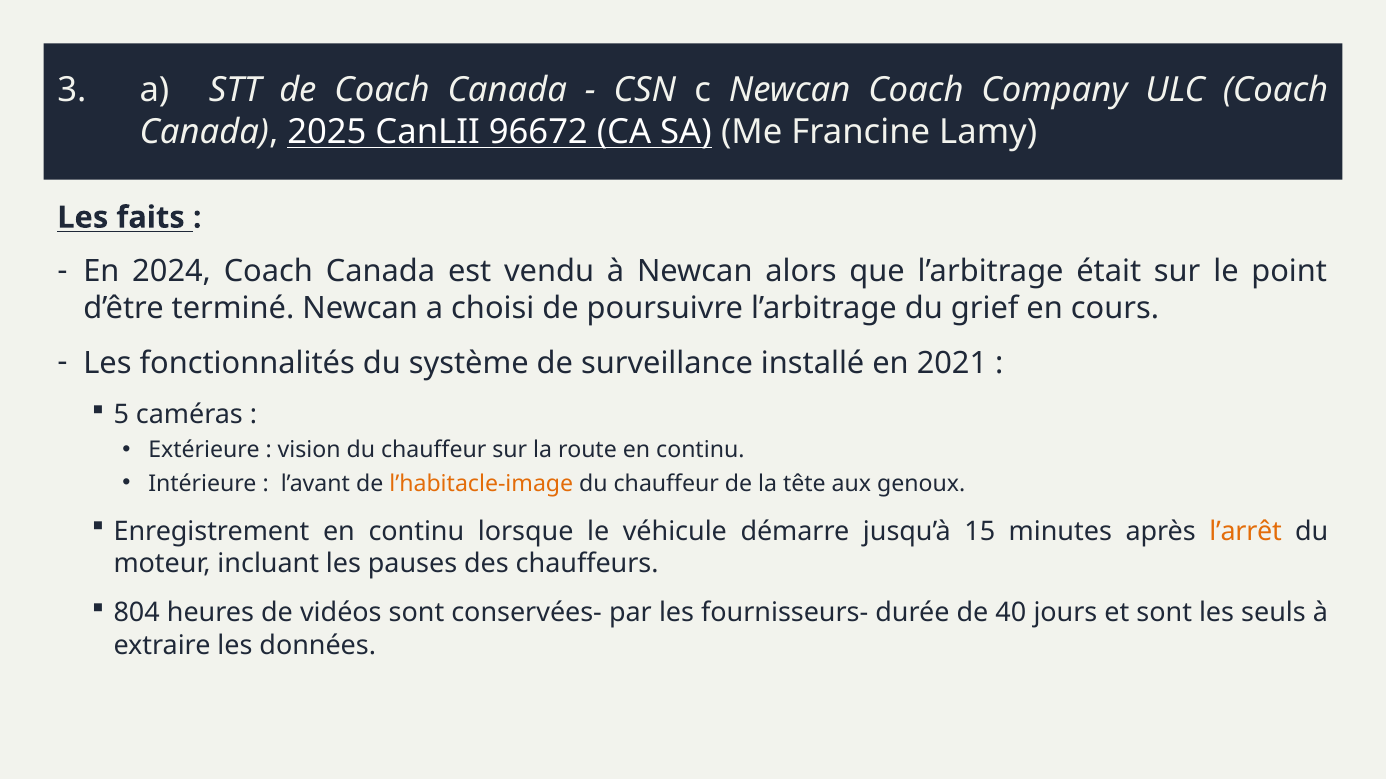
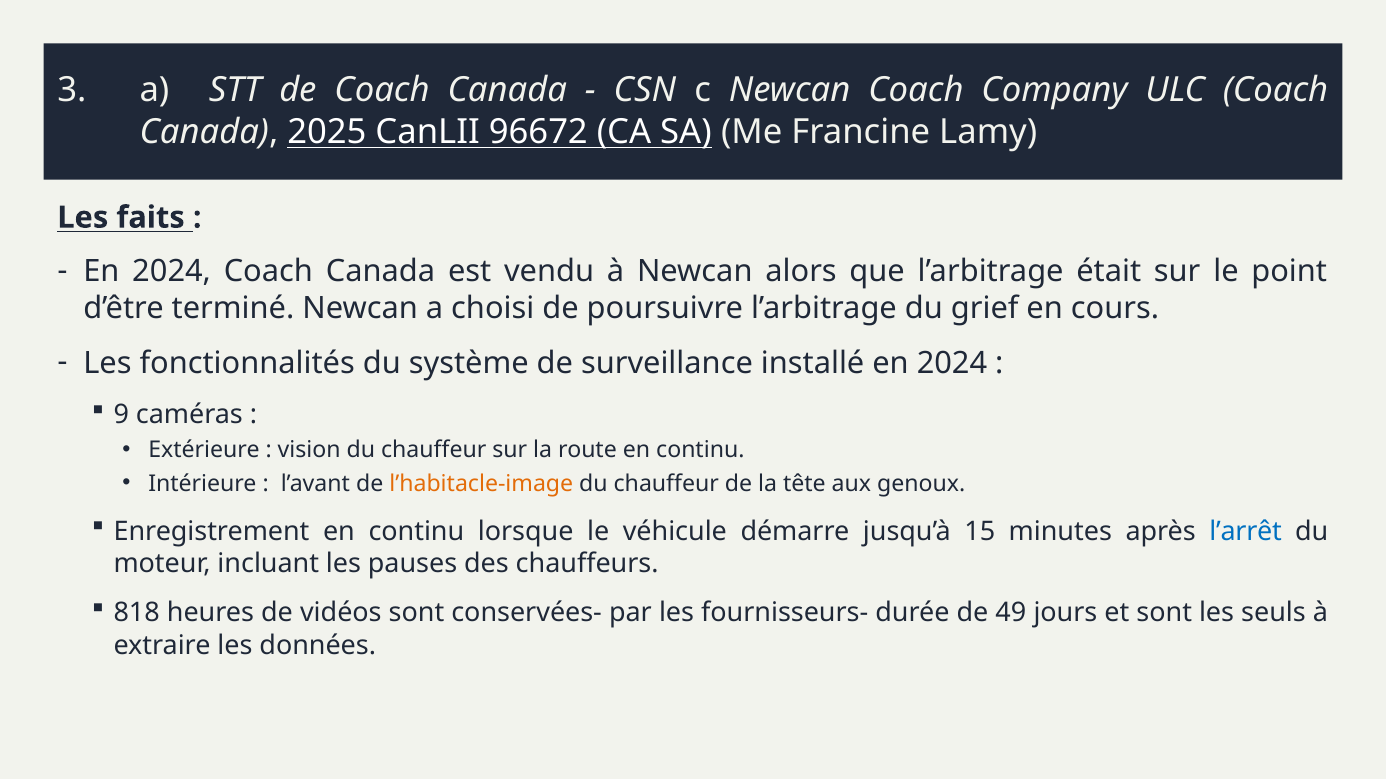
installé en 2021: 2021 -> 2024 (952, 363)
5: 5 -> 9 (121, 415)
l’arrêt colour: orange -> blue (1246, 532)
804: 804 -> 818 (137, 613)
40: 40 -> 49 (1011, 613)
